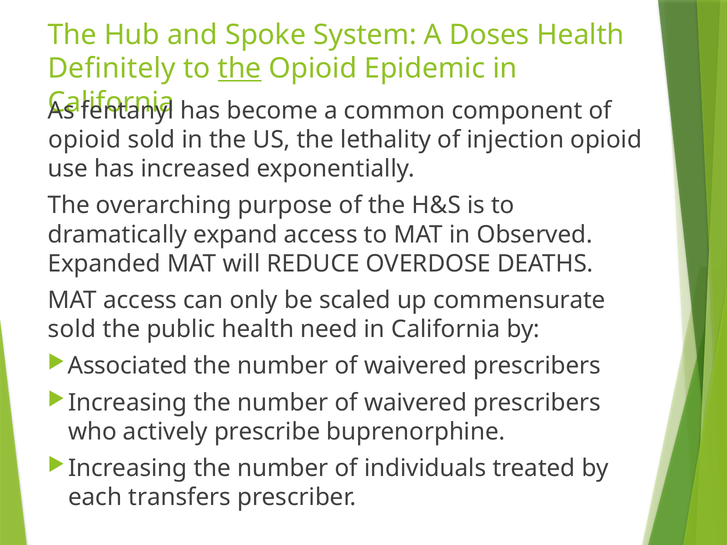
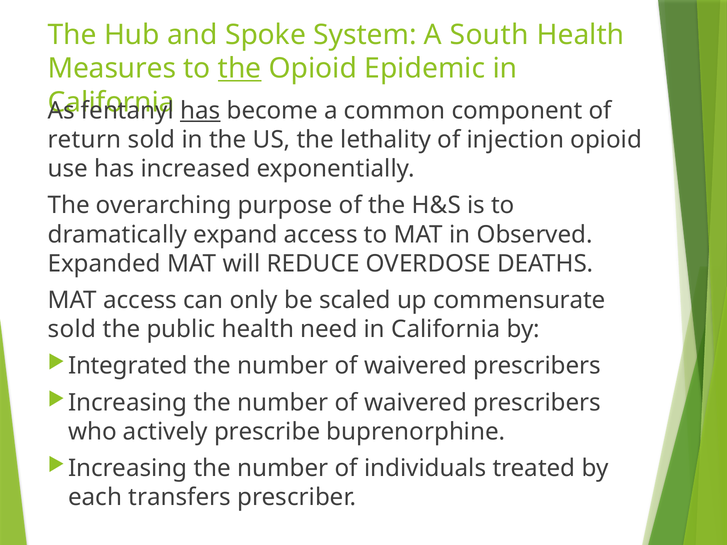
Doses: Doses -> South (489, 35)
Definitely: Definitely -> Measures (112, 69)
has underline: none -> present (200, 111)
opioid: opioid -> return (85, 140)
Associated: Associated -> Integrated (128, 366)
